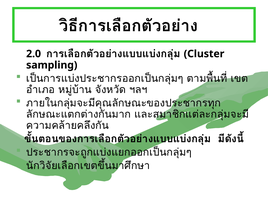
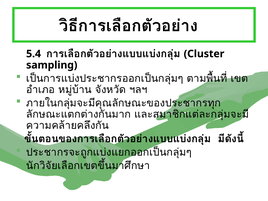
2.0: 2.0 -> 5.4 (34, 54)
